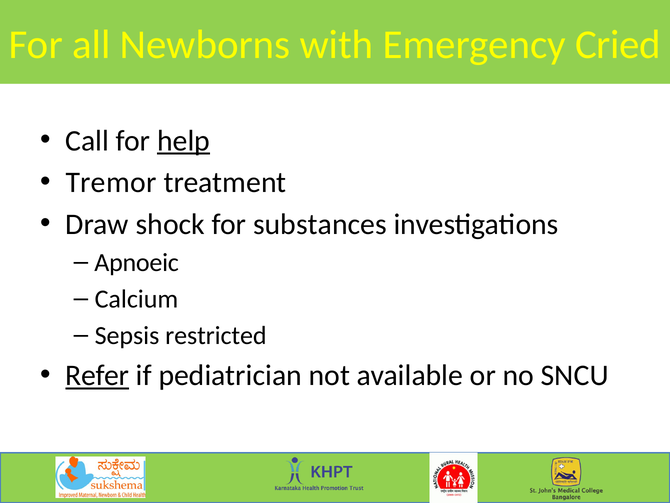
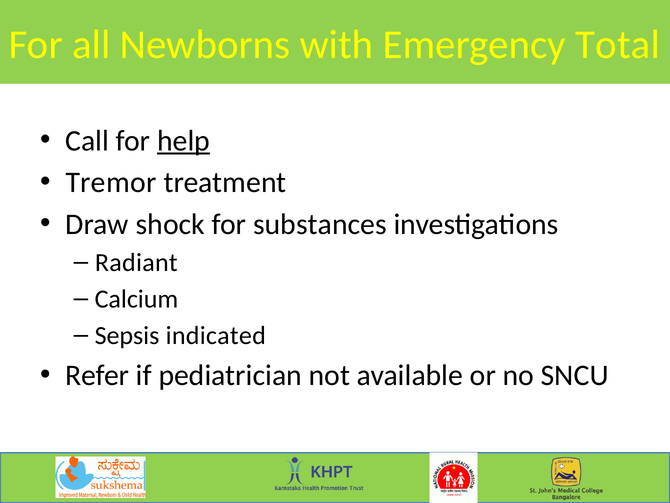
Cried: Cried -> Total (618, 45)
Apnoeic: Apnoeic -> Radiant (136, 262)
restricted: restricted -> indicated (216, 335)
Refer underline: present -> none (97, 375)
